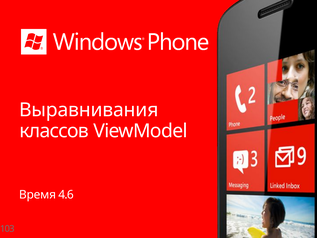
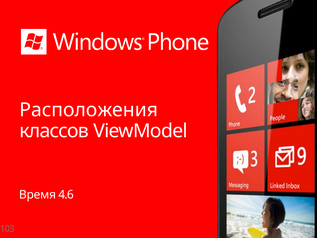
Выравнивания: Выравнивания -> Расположения (89, 110)
